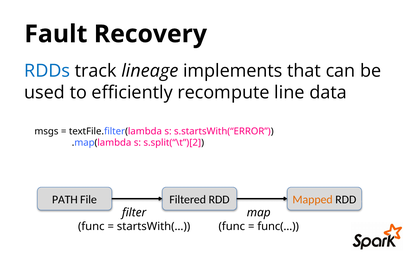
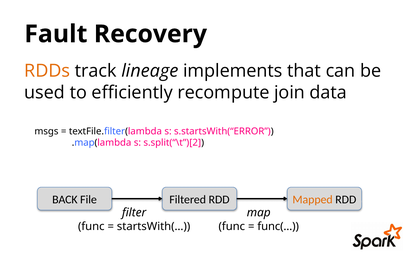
RDDs colour: blue -> orange (47, 71)
line: line -> join (290, 93)
PATH: PATH -> BACK (65, 200)
